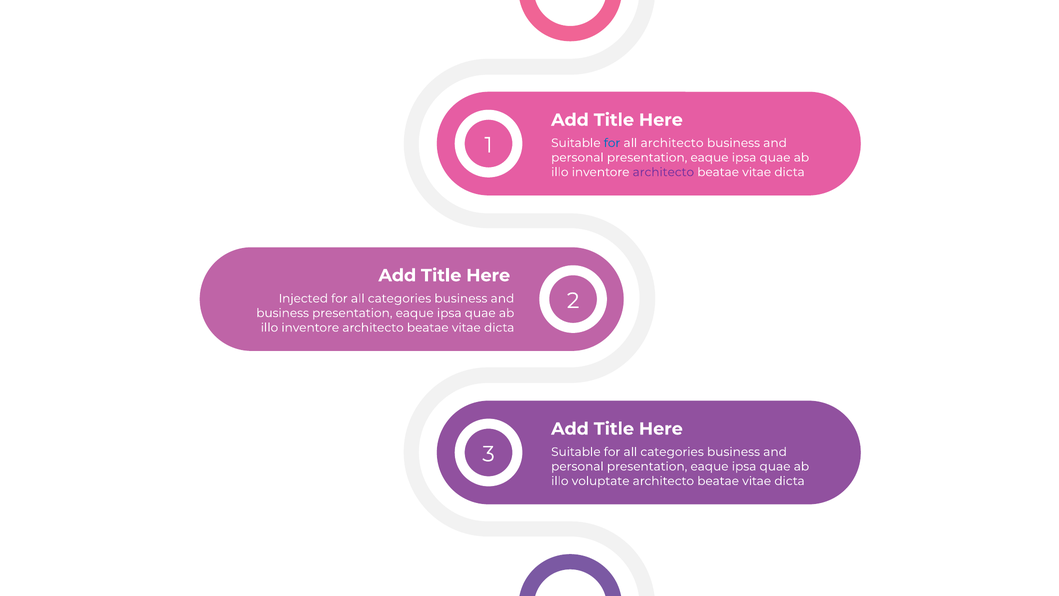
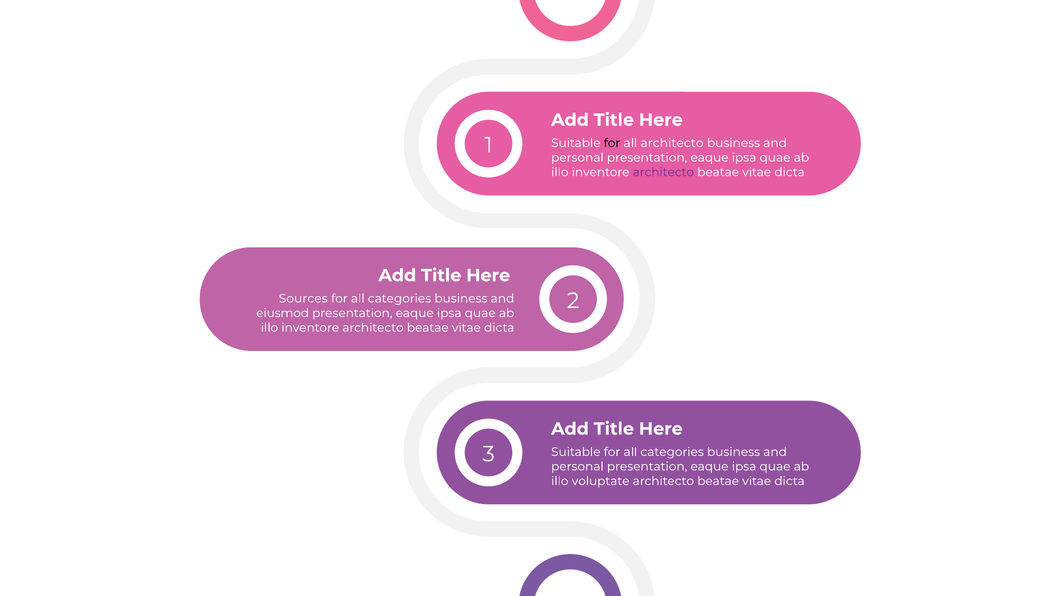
for colour: blue -> black (612, 143)
Injected: Injected -> Sources (303, 298)
business: business -> eiusmod (283, 313)
